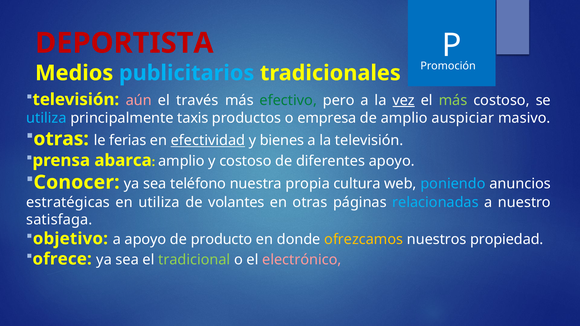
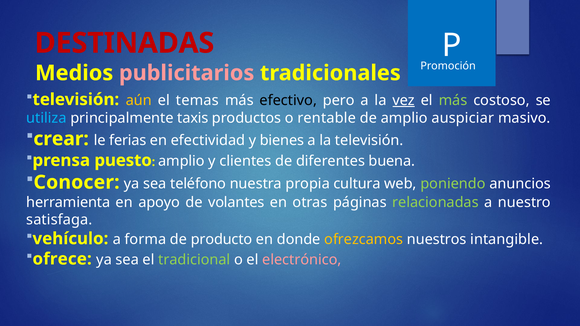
DEPORTISTA: DEPORTISTA -> DESTINADAS (124, 43)
publicitarios colour: light blue -> pink (187, 73)
aún colour: pink -> yellow (139, 100)
través: través -> temas (197, 100)
efectivo colour: green -> black (288, 100)
empresa: empresa -> rentable (327, 118)
otras: otras -> crear (61, 139)
efectividad underline: present -> none (208, 140)
abarca: abarca -> puesto (123, 160)
y costoso: costoso -> clientes (245, 161)
diferentes apoyo: apoyo -> buena (392, 161)
poniendo colour: light blue -> light green (453, 184)
estratégicas: estratégicas -> herramienta (68, 202)
en utiliza: utiliza -> apoyo (159, 202)
relacionadas colour: light blue -> light green (436, 202)
objetivo: objetivo -> vehículo (70, 239)
a apoyo: apoyo -> forma (145, 240)
propiedad: propiedad -> intangible (507, 240)
